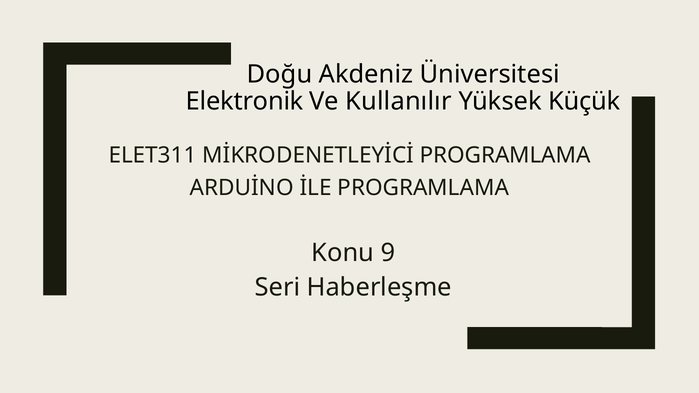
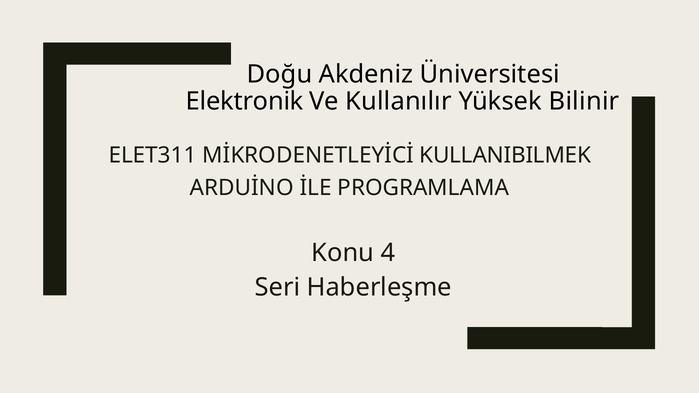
Küçük: Küçük -> Bilinir (584, 101)
PROGRAMLAMA: PROGRAMLAMA -> KULLANIBILMEK (505, 155)
9: 9 -> 4 (388, 253)
